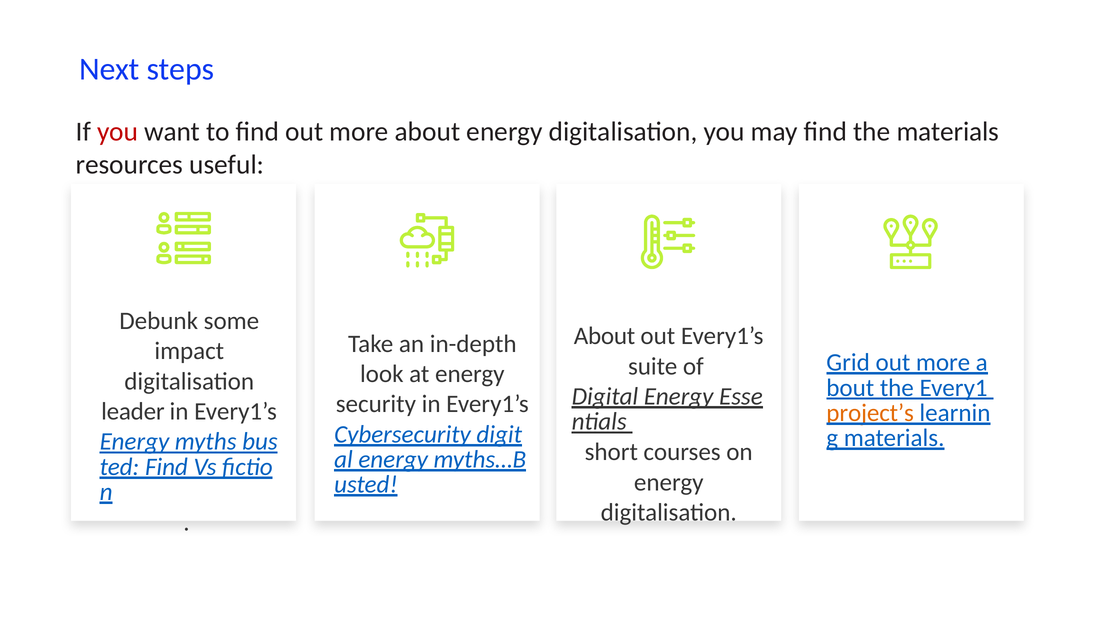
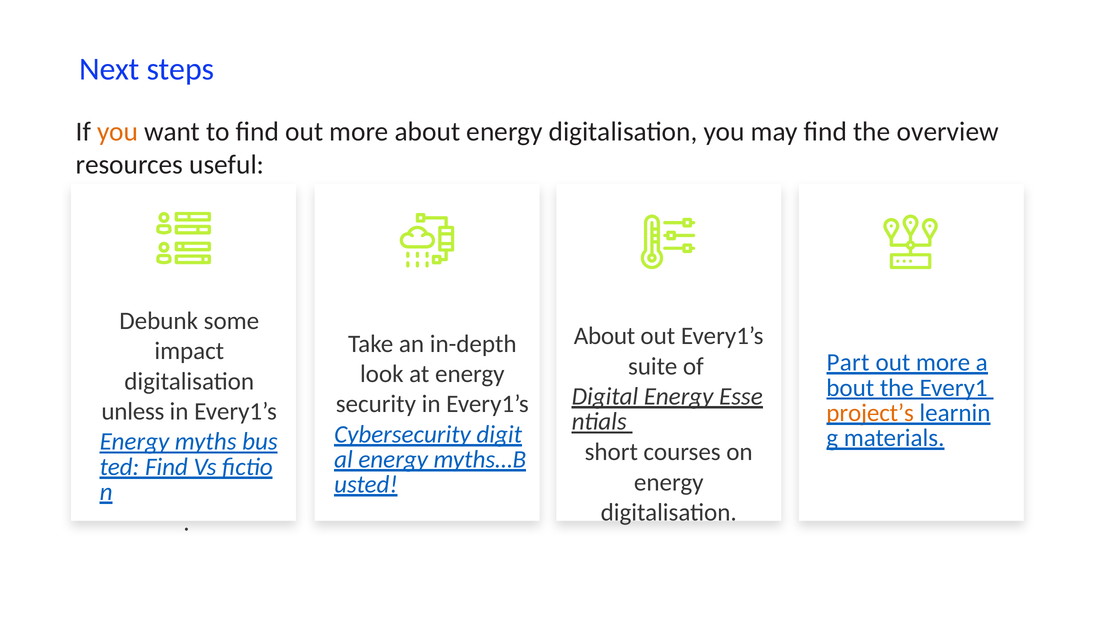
you colour: red -> orange (118, 132)
the materials: materials -> overview (948, 132)
Grid: Grid -> Part (848, 362)
leader: leader -> unless (133, 411)
